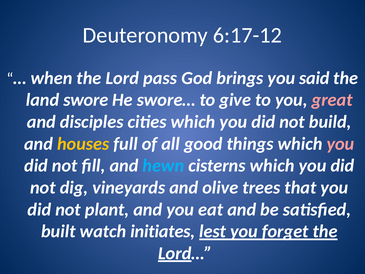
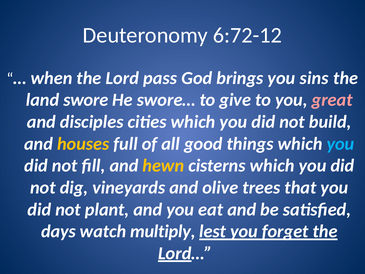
6:17-12: 6:17-12 -> 6:72-12 (247, 35)
said: said -> sins (314, 78)
you colour: pink -> light blue (340, 144)
hewn colour: light blue -> yellow (163, 166)
built: built -> days (58, 231)
initiates: initiates -> multiply (163, 231)
